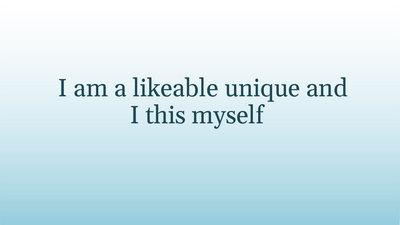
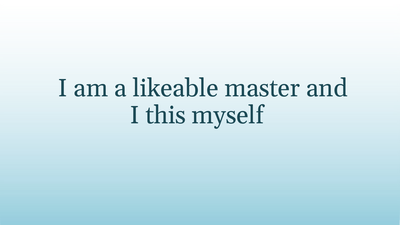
unique: unique -> master (262, 88)
